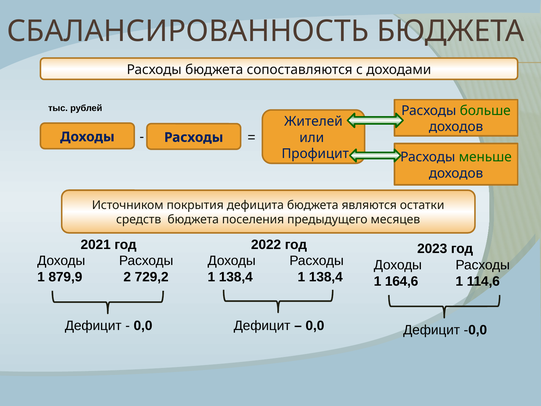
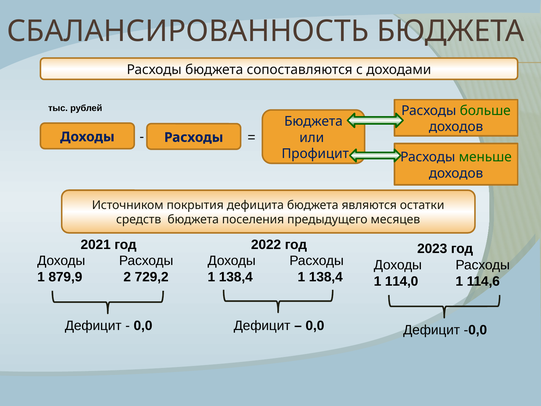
Жителей: Жителей -> Бюджета (313, 121)
164,6: 164,6 -> 114,0 (402, 281)
